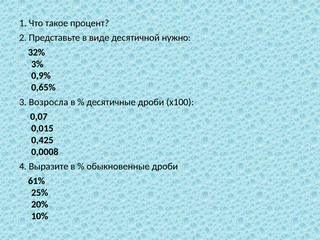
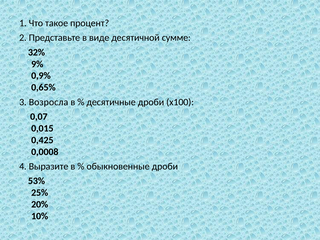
нужно: нужно -> сумме (176, 38)
3%: 3% -> 9% (37, 64)
61%: 61% -> 53% (37, 181)
